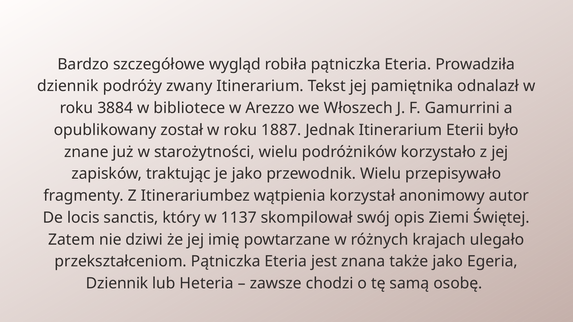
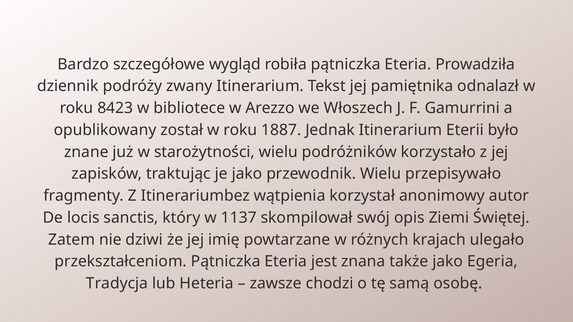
3884: 3884 -> 8423 (115, 108)
Dziennik: Dziennik -> Tradycja (117, 284)
